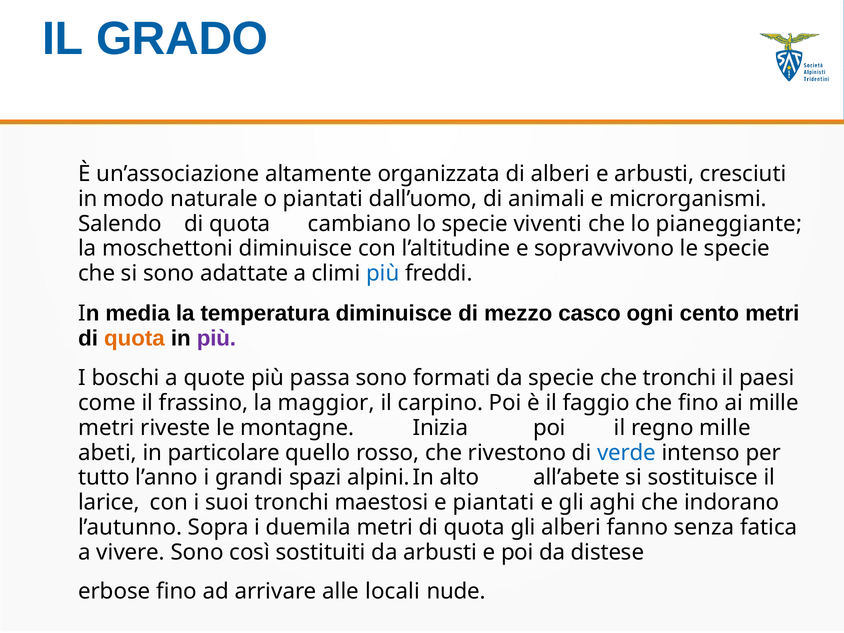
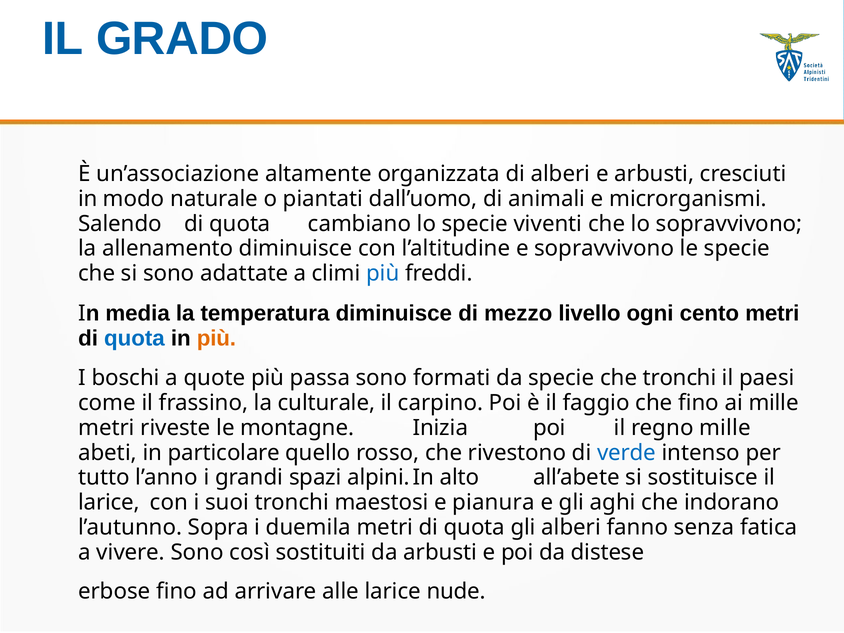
lo pianeggiante: pianeggiante -> sopravvivono (729, 224)
moschettoni: moschettoni -> allenamento (168, 249)
casco: casco -> livello (589, 313)
quota colour: orange -> blue (134, 338)
più colour: purple -> orange (216, 338)
maggior: maggior -> culturale (326, 403)
e piantati: piantati -> pianura (494, 502)
alle locali: locali -> larice (393, 592)
